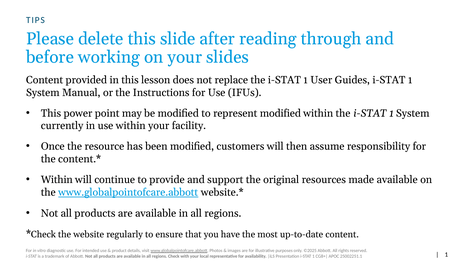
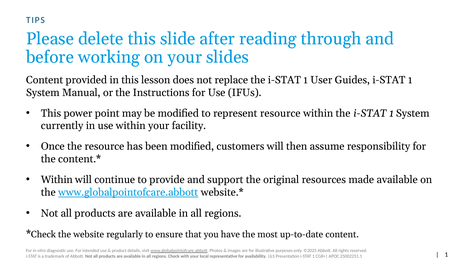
represent modified: modified -> resource (280, 113)
